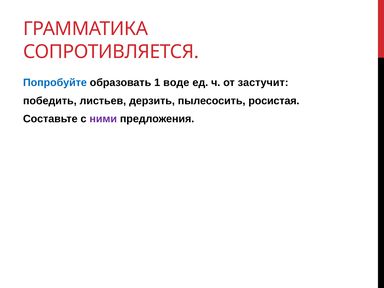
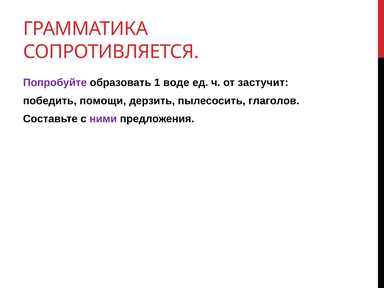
Попробуйте colour: blue -> purple (55, 83)
листьев: листьев -> помощи (103, 101)
росистая: росистая -> глаголов (274, 101)
